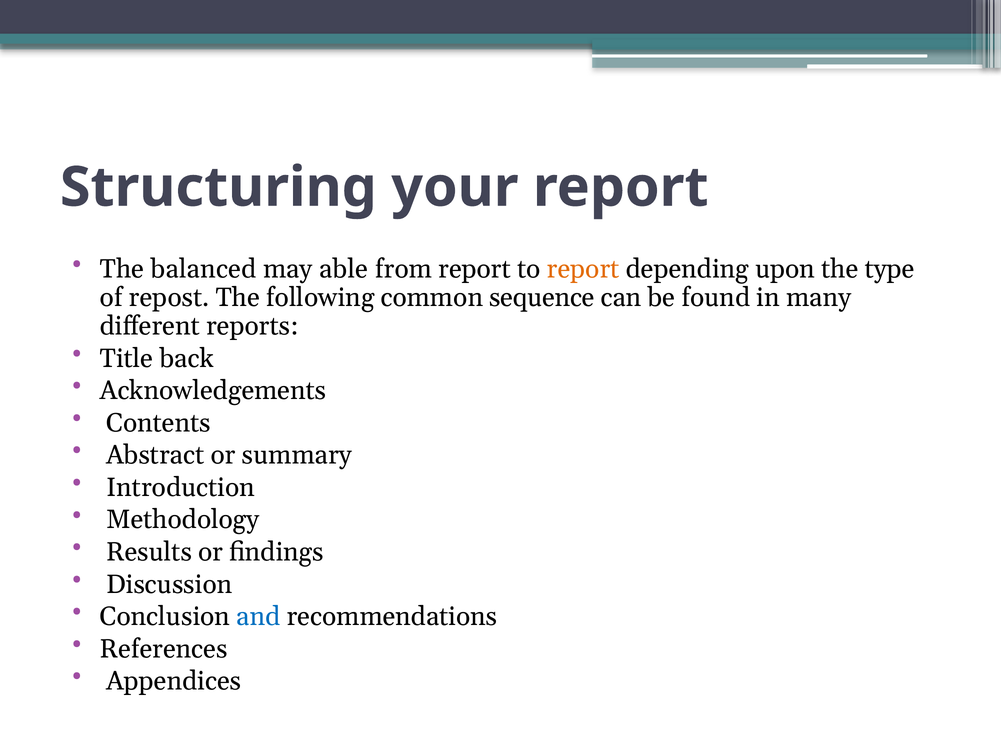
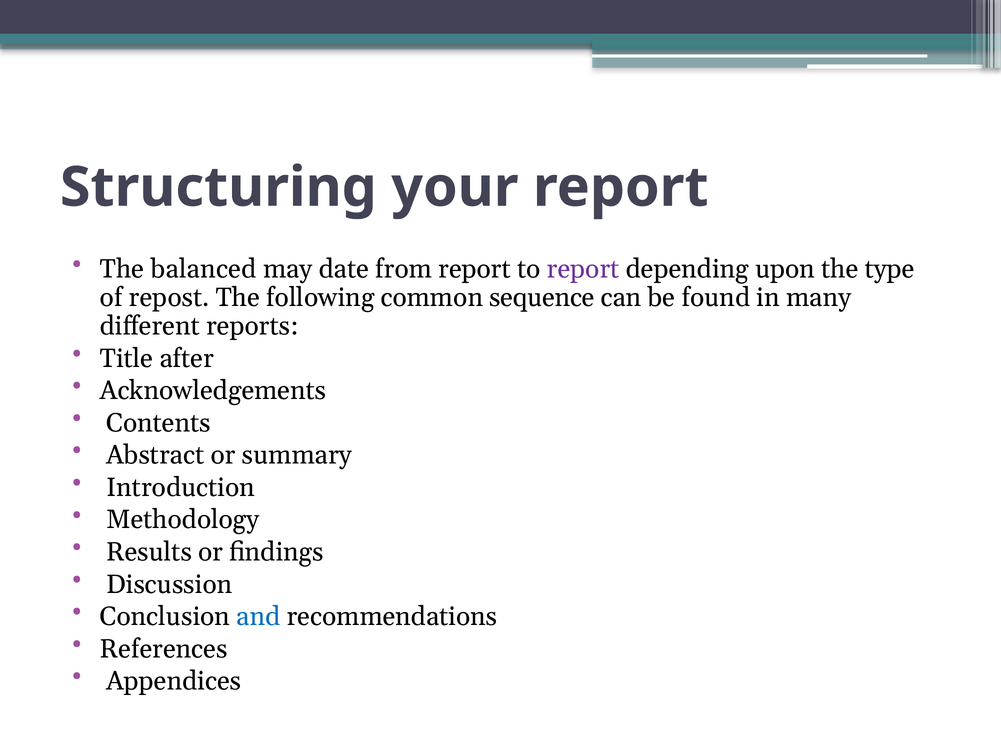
able: able -> date (344, 269)
report colour: orange -> purple (583, 269)
back: back -> after (187, 358)
